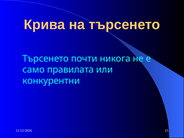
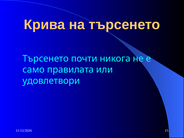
конкурентни: конкурентни -> удовлетвори (51, 81)
